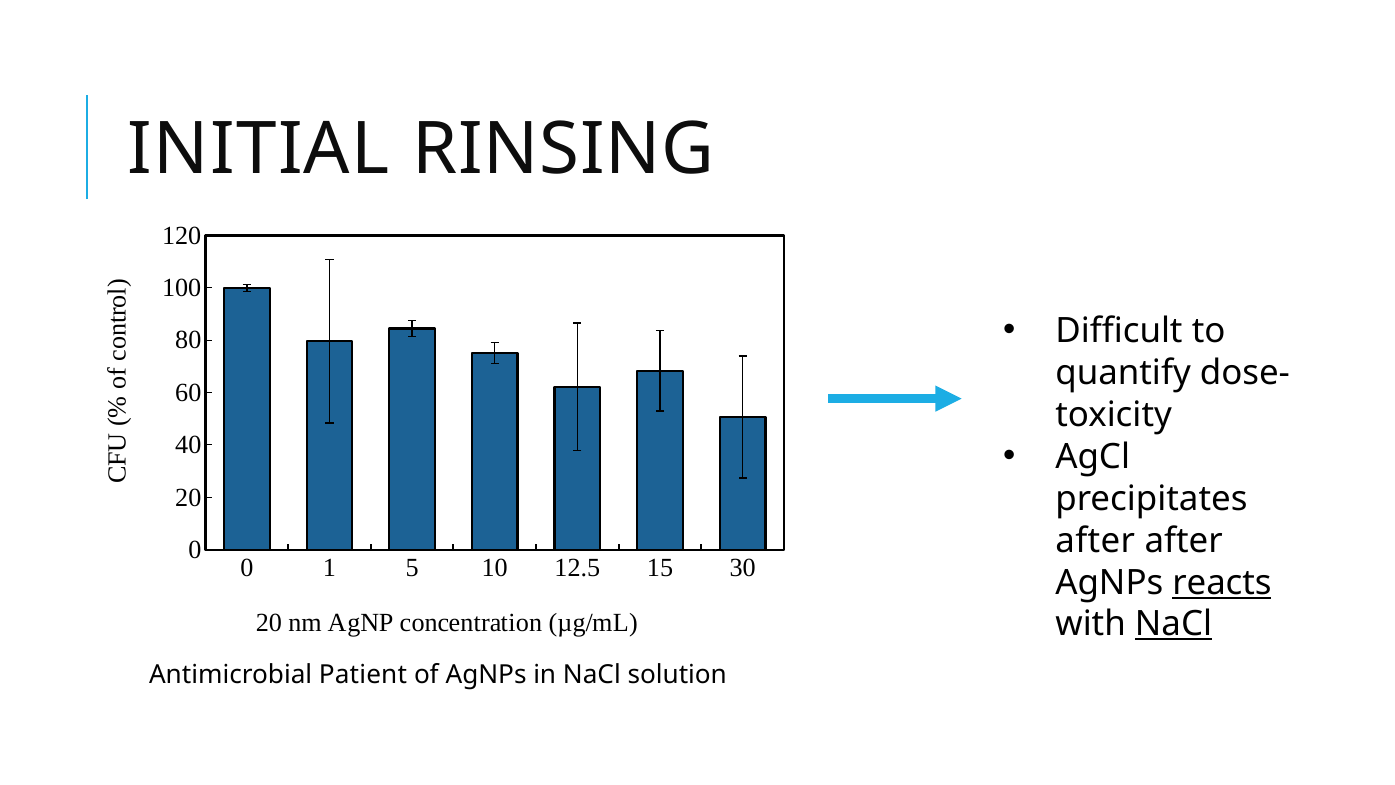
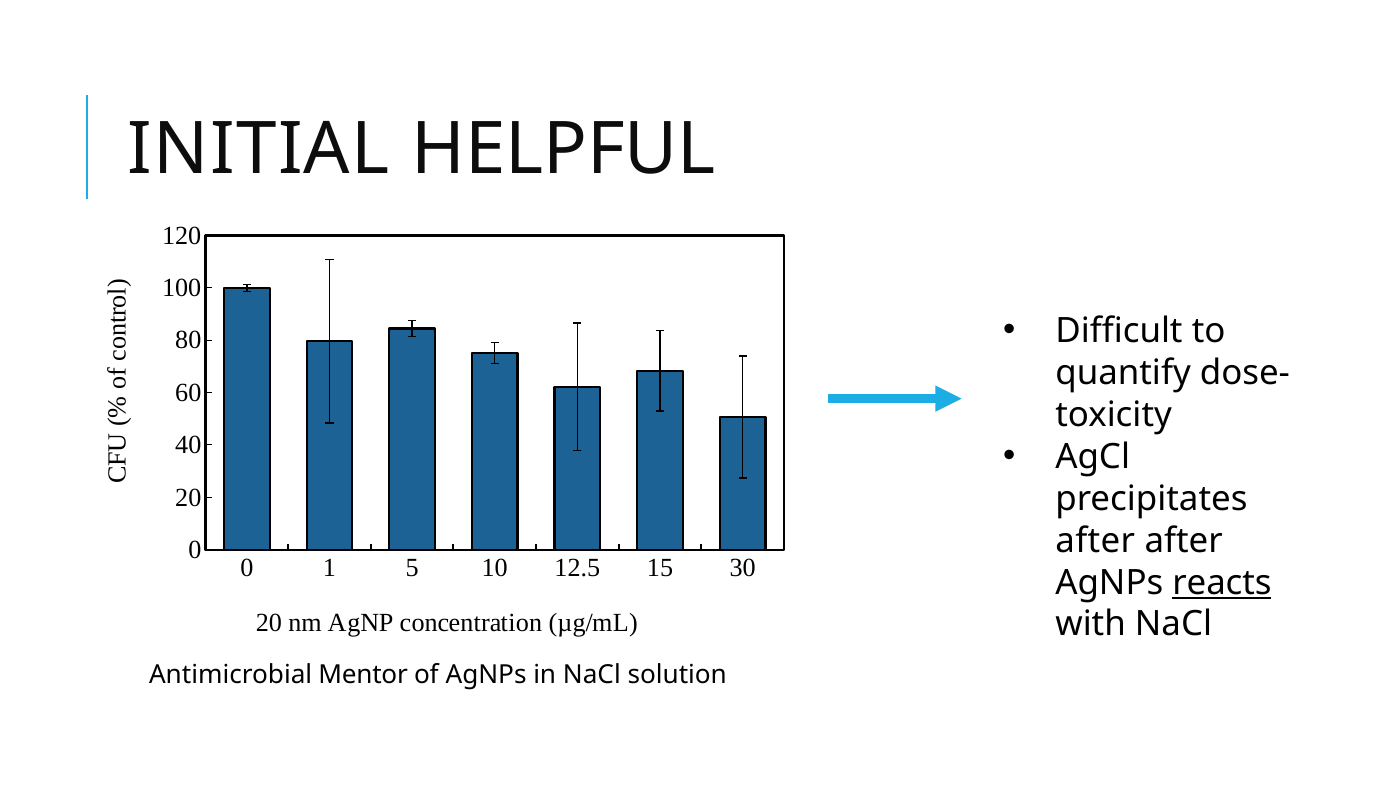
RINSING: RINSING -> HELPFUL (564, 150)
NaCl underline: present -> none (1173, 624)
Patient: Patient -> Mentor (363, 675)
